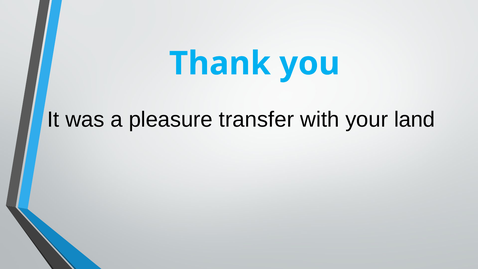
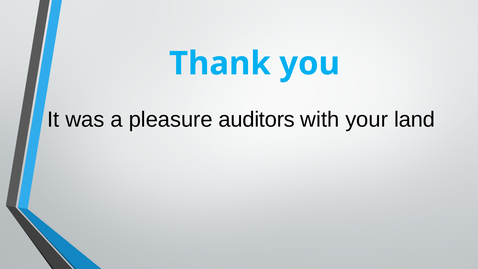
transfer: transfer -> auditors (257, 120)
